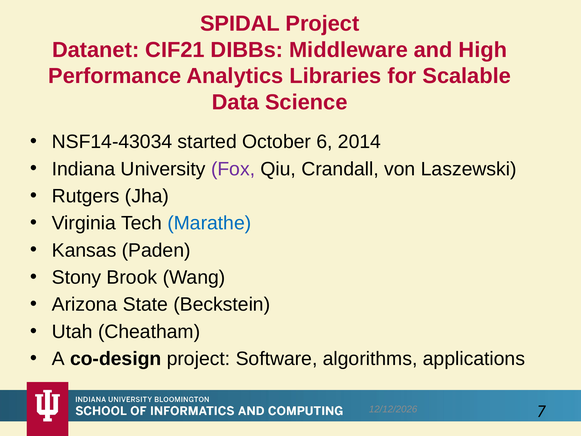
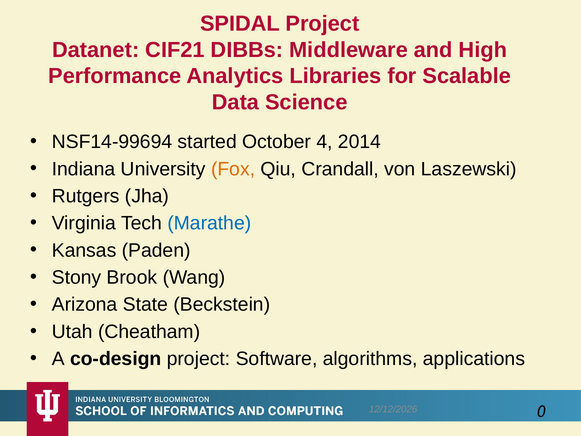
NSF14-43034: NSF14-43034 -> NSF14-99694 (112, 142)
6: 6 -> 4 (324, 142)
Fox colour: purple -> orange (233, 169)
7: 7 -> 0 (541, 411)
